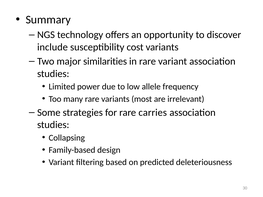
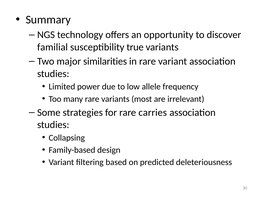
include: include -> familial (52, 47)
cost: cost -> true (135, 47)
